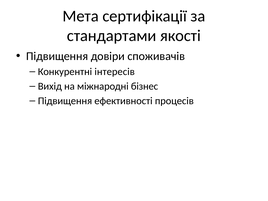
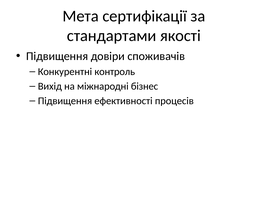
інтересів: інтересів -> контроль (115, 72)
